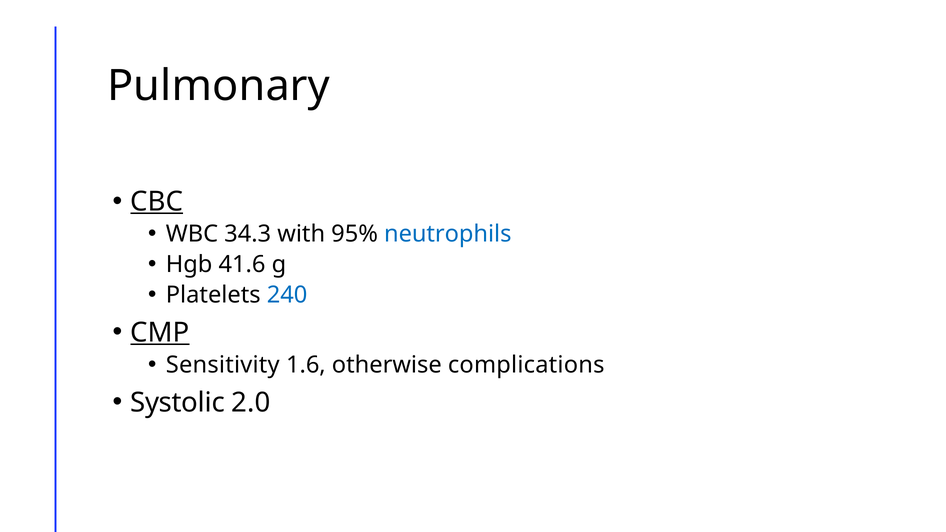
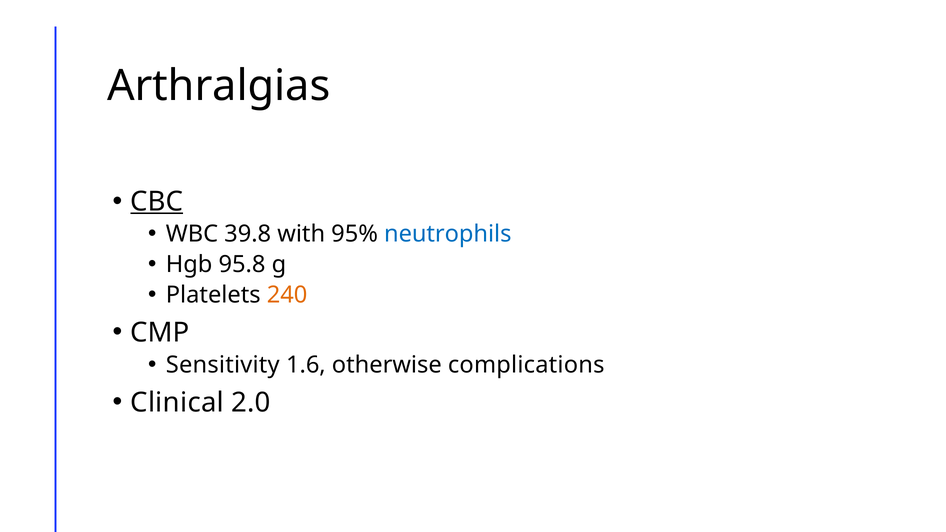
Pulmonary: Pulmonary -> Arthralgias (219, 86)
34.3: 34.3 -> 39.8 (248, 234)
41.6: 41.6 -> 95.8 (242, 265)
240 colour: blue -> orange (287, 295)
CMP underline: present -> none (160, 332)
Systolic: Systolic -> Clinical (177, 403)
